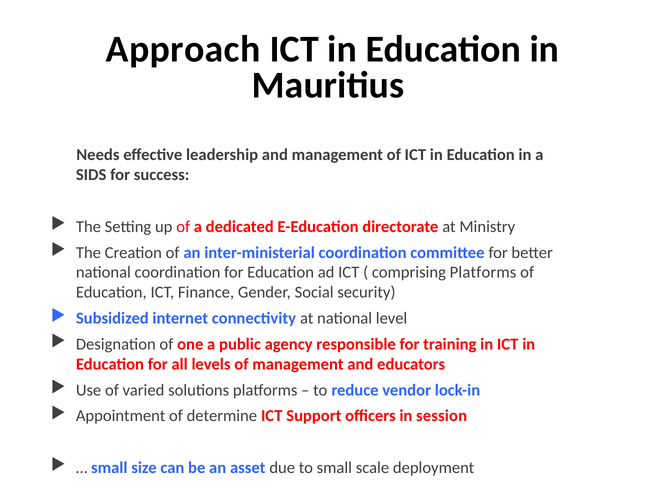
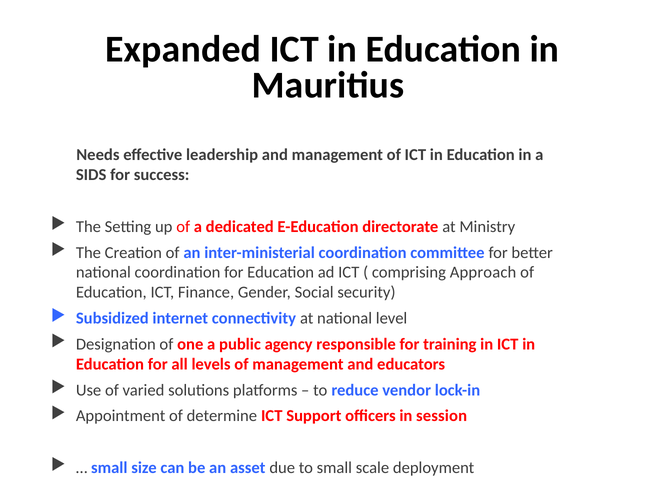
Approach: Approach -> Expanded (183, 49)
comprising Platforms: Platforms -> Approach (483, 272)
